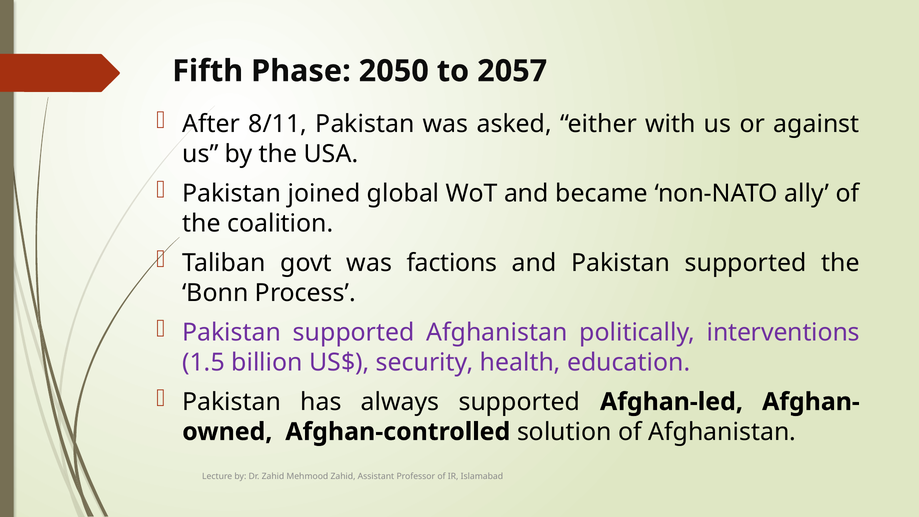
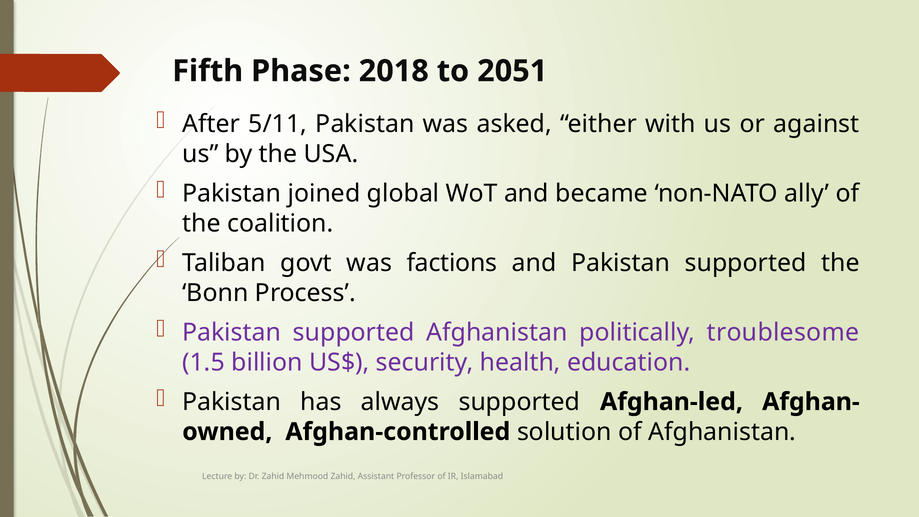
2050: 2050 -> 2018 (394, 71)
2057: 2057 -> 2051 (512, 71)
8/11: 8/11 -> 5/11 (278, 124)
interventions: interventions -> troublesome (783, 332)
